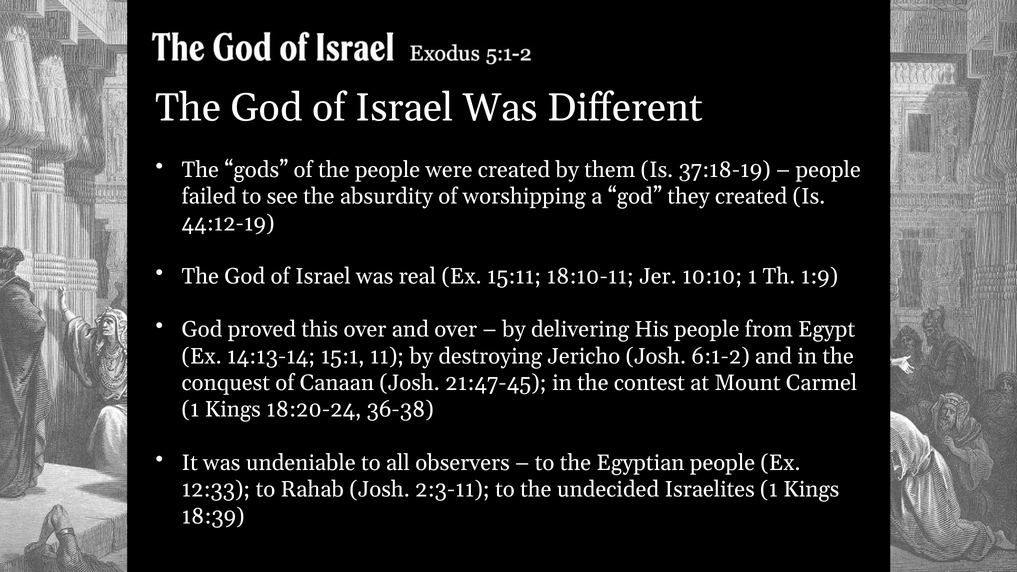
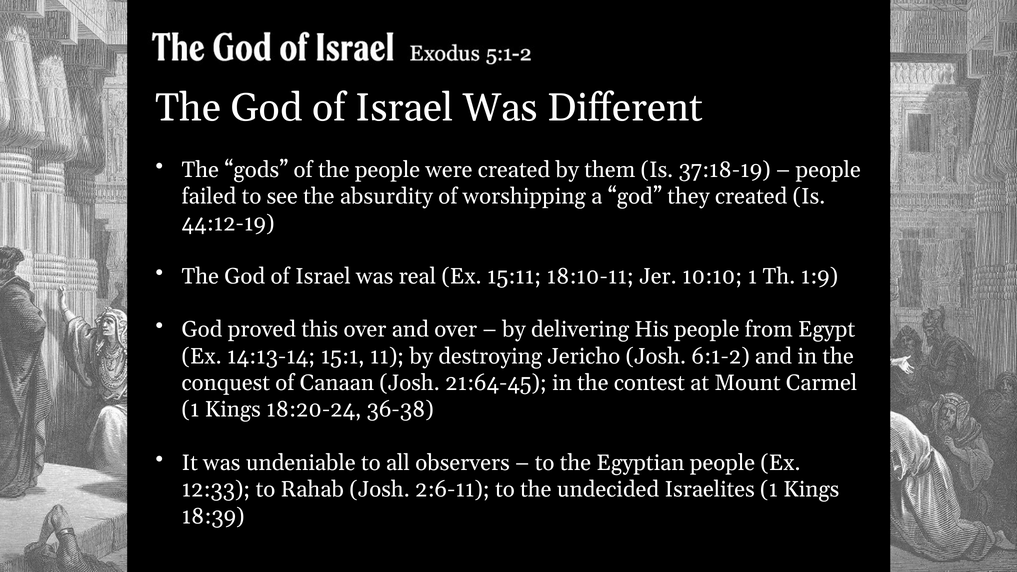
21:47-45: 21:47-45 -> 21:64-45 (496, 383)
2:3-11: 2:3-11 -> 2:6-11 (452, 490)
